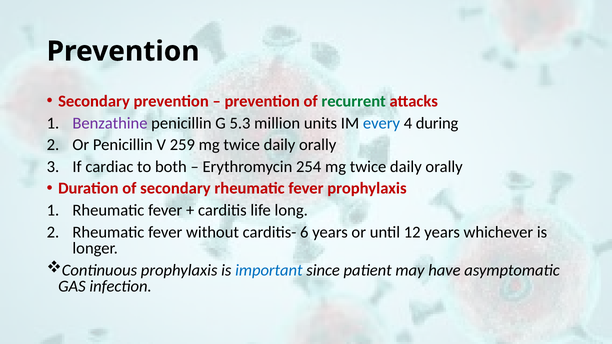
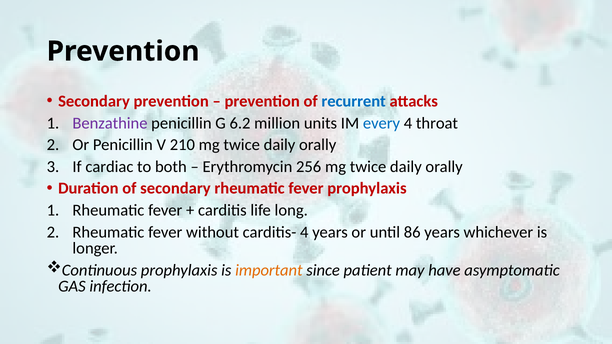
recurrent colour: green -> blue (354, 101)
5.3: 5.3 -> 6.2 (240, 123)
during: during -> throat (437, 123)
259: 259 -> 210 (182, 145)
254: 254 -> 256 (309, 167)
carditis- 6: 6 -> 4 (304, 232)
12: 12 -> 86 (412, 232)
important colour: blue -> orange (269, 270)
